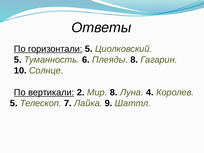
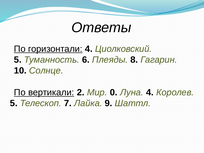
горизонтали 5: 5 -> 4 (89, 49)
Мир 8: 8 -> 0 (114, 92)
